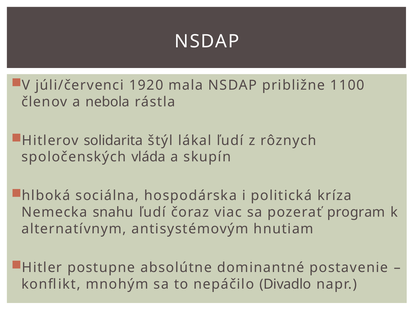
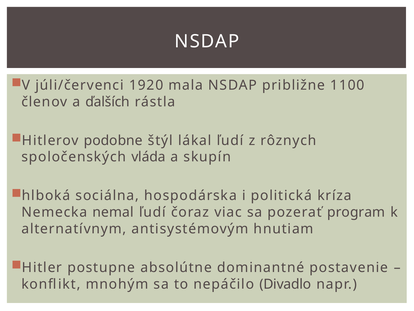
nebola: nebola -> ďalších (108, 102)
solidarita: solidarita -> podobne (113, 140)
snahu: snahu -> nemal (113, 212)
